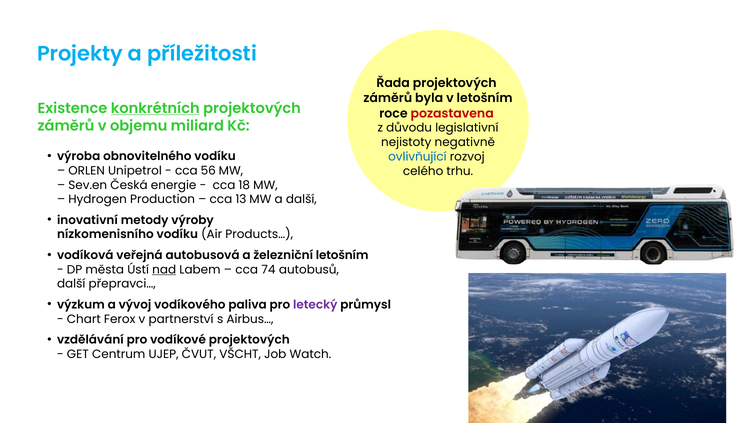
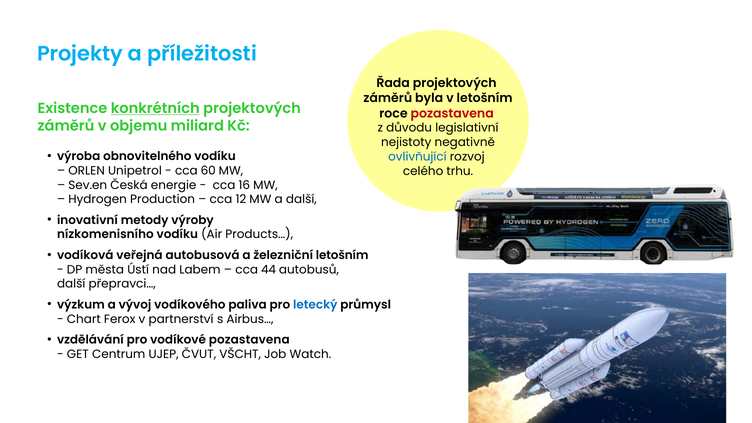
56: 56 -> 60 (208, 171)
18: 18 -> 16 (244, 185)
13: 13 -> 12 (241, 199)
nad underline: present -> none (164, 270)
74: 74 -> 44 (269, 270)
letecký colour: purple -> blue (315, 305)
vodíkové projektových: projektových -> pozastavena (249, 340)
